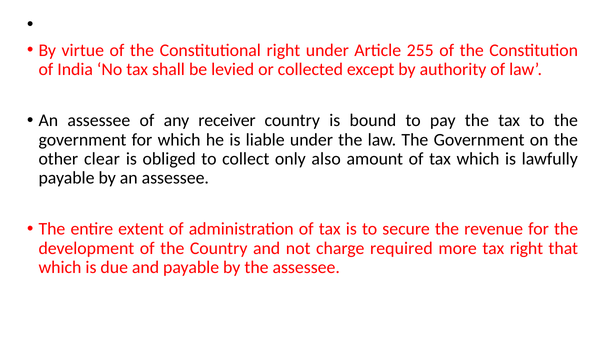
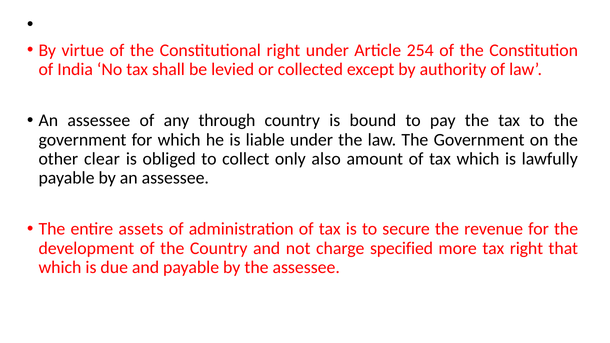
255: 255 -> 254 (420, 50)
receiver: receiver -> through (227, 121)
extent: extent -> assets (141, 229)
required: required -> specified (402, 248)
